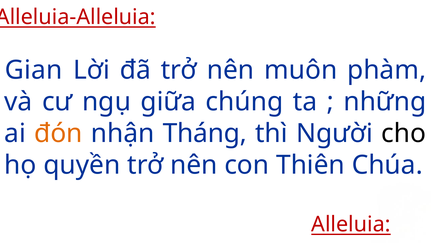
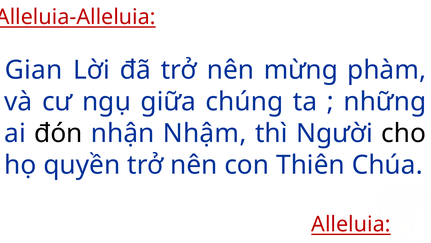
muôn: muôn -> mừng (301, 70)
đón colour: orange -> black (58, 133)
Tháng: Tháng -> Nhậm (205, 133)
